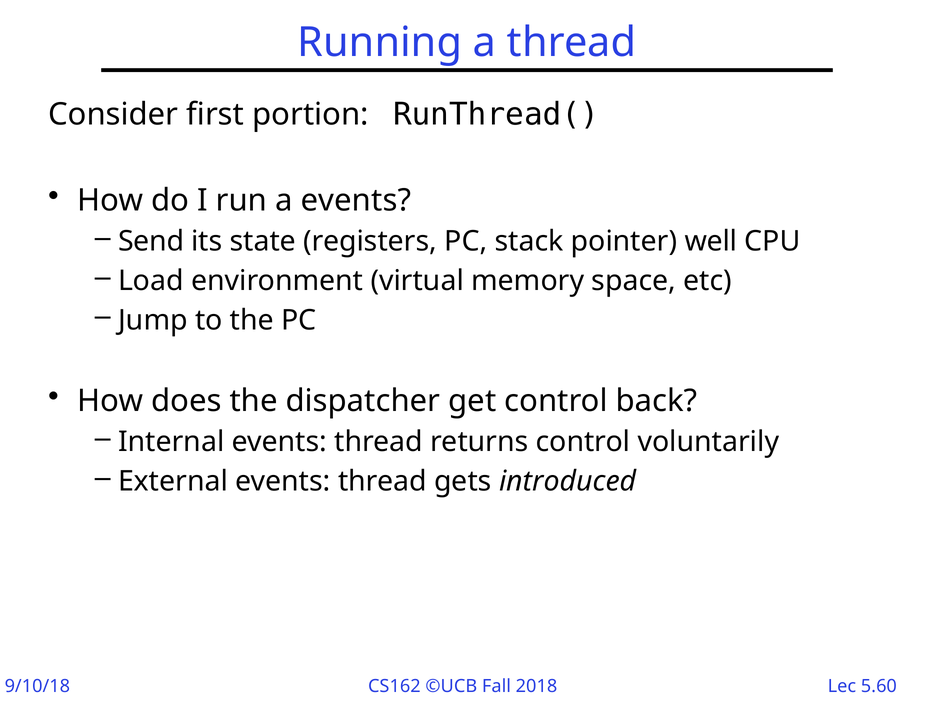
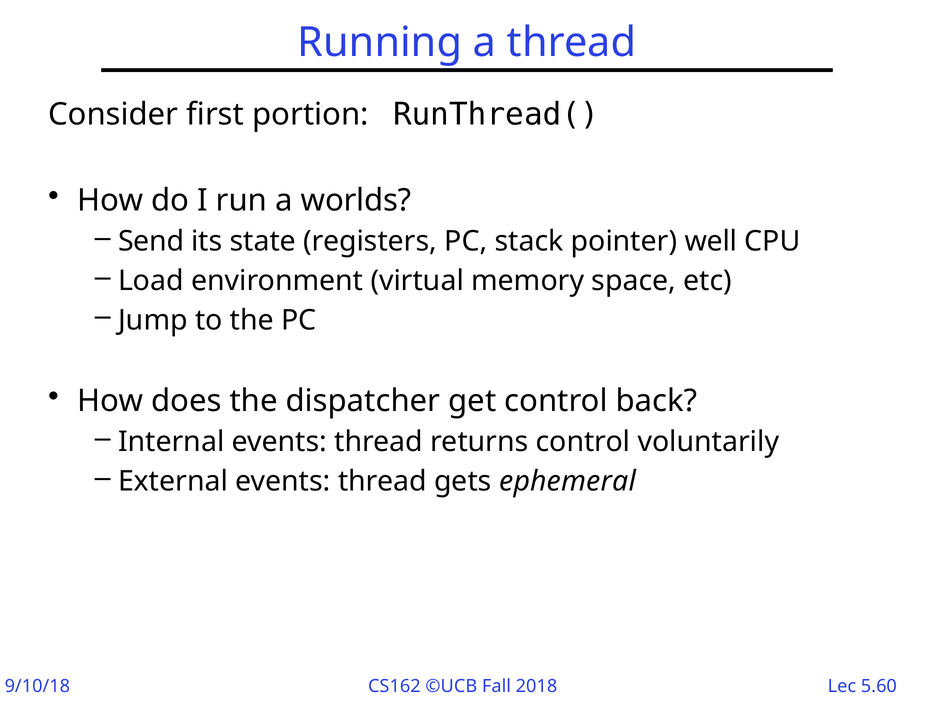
a events: events -> worlds (356, 200)
introduced: introduced -> ephemeral (568, 481)
